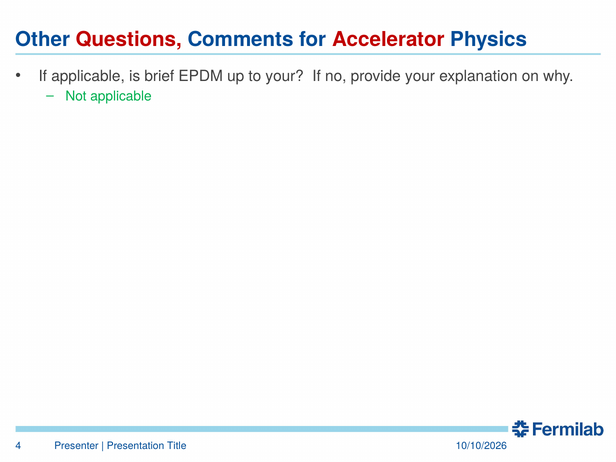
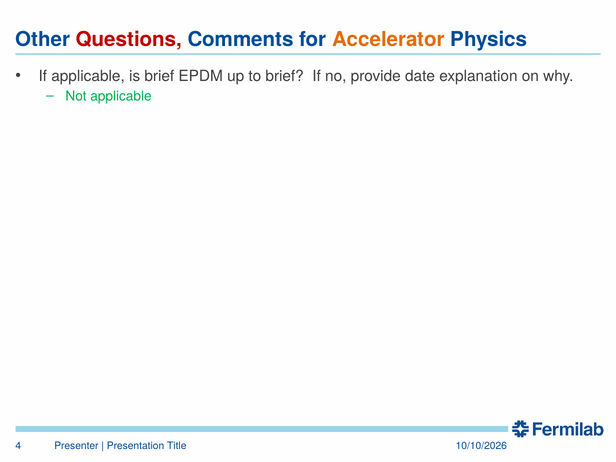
Accelerator colour: red -> orange (388, 39)
to your: your -> brief (285, 76)
provide your: your -> date (420, 76)
